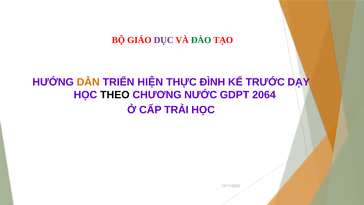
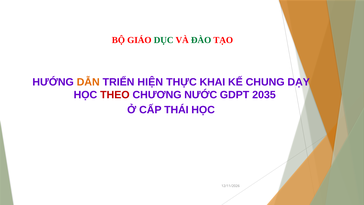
DỤC colour: purple -> green (164, 40)
ĐÌNH: ĐÌNH -> KHAI (212, 82)
TRƯỚC: TRƯỚC -> CHUNG (265, 82)
THEO colour: black -> red (115, 95)
2064: 2064 -> 2035 (264, 95)
TRẢI: TRẢI -> THÁI (176, 110)
